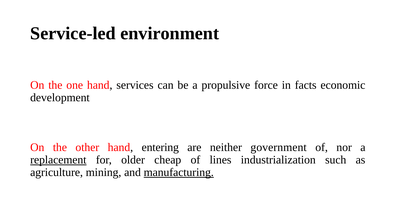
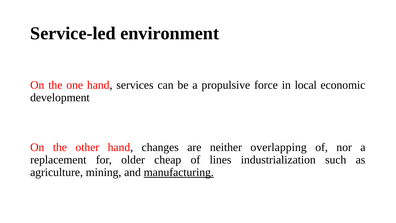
facts: facts -> local (306, 85)
entering: entering -> changes (160, 147)
government: government -> overlapping (279, 147)
replacement underline: present -> none (58, 160)
